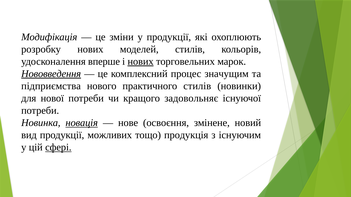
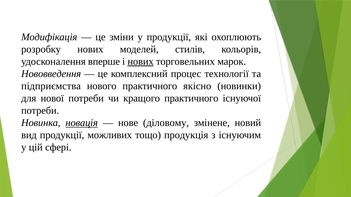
Нововведення underline: present -> none (51, 74)
значущим: значущим -> технології (227, 74)
практичного стилів: стилів -> якісно (197, 86)
кращого задовольняє: задовольняє -> практичного (191, 98)
освоєння: освоєння -> діловому (166, 123)
сфері underline: present -> none (58, 148)
